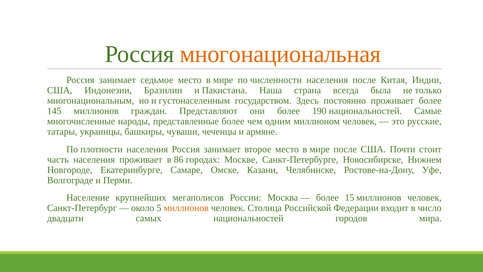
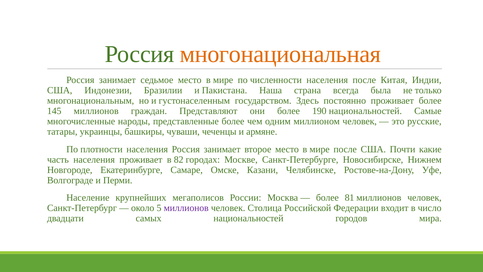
стоит: стоит -> какие (430, 149)
86: 86 -> 82 (179, 159)
15: 15 -> 81 (349, 197)
миллионов colour: orange -> purple (186, 208)
